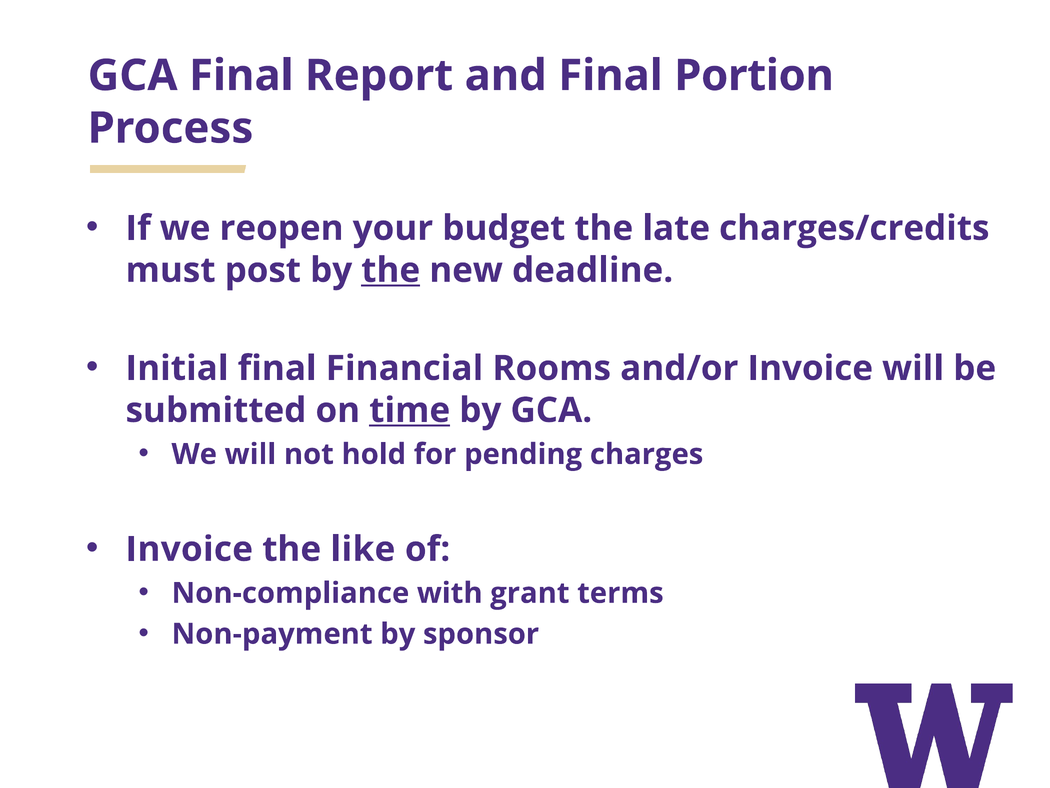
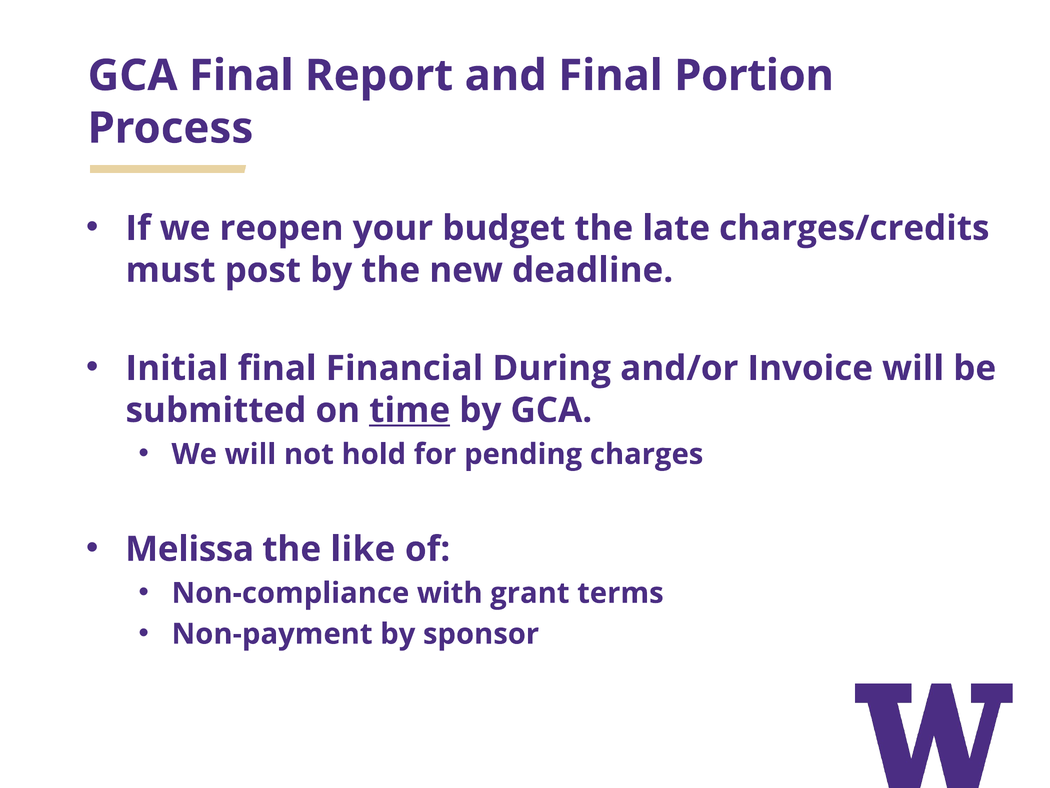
the underline: present -> none (391, 270)
Rooms: Rooms -> During (552, 368)
Invoice: Invoice -> Melissa (190, 549)
